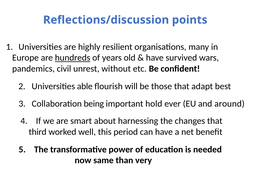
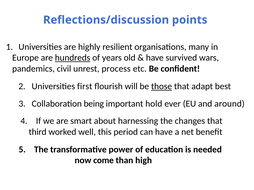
without: without -> process (116, 69)
able: able -> first (85, 87)
those underline: none -> present (162, 87)
same: same -> come (104, 161)
very: very -> high (144, 161)
